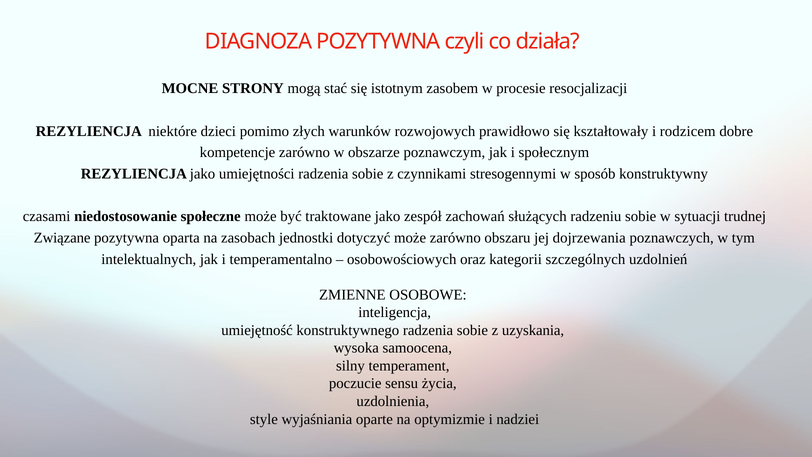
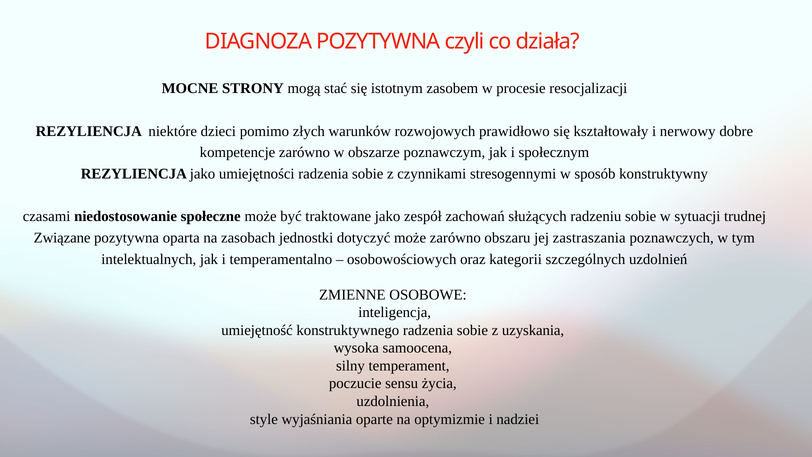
rodzicem: rodzicem -> nerwowy (688, 131)
dojrzewania: dojrzewania -> zastraszania (589, 238)
